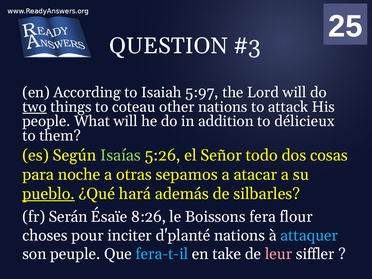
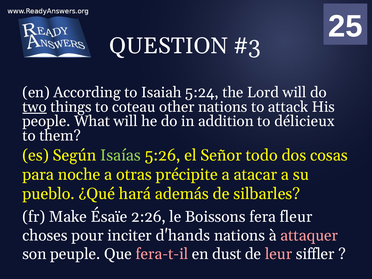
5:97: 5:97 -> 5:24 (202, 92)
sepamos: sepamos -> précipite (187, 175)
pueblo underline: present -> none (49, 194)
Serán: Serán -> Make (68, 217)
8:26: 8:26 -> 2:26 (148, 217)
flour: flour -> fleur (296, 217)
d'planté: d'planté -> d'hands (183, 235)
attaquer colour: light blue -> pink (309, 235)
fera-t-il colour: light blue -> pink (162, 254)
take: take -> dust (227, 254)
